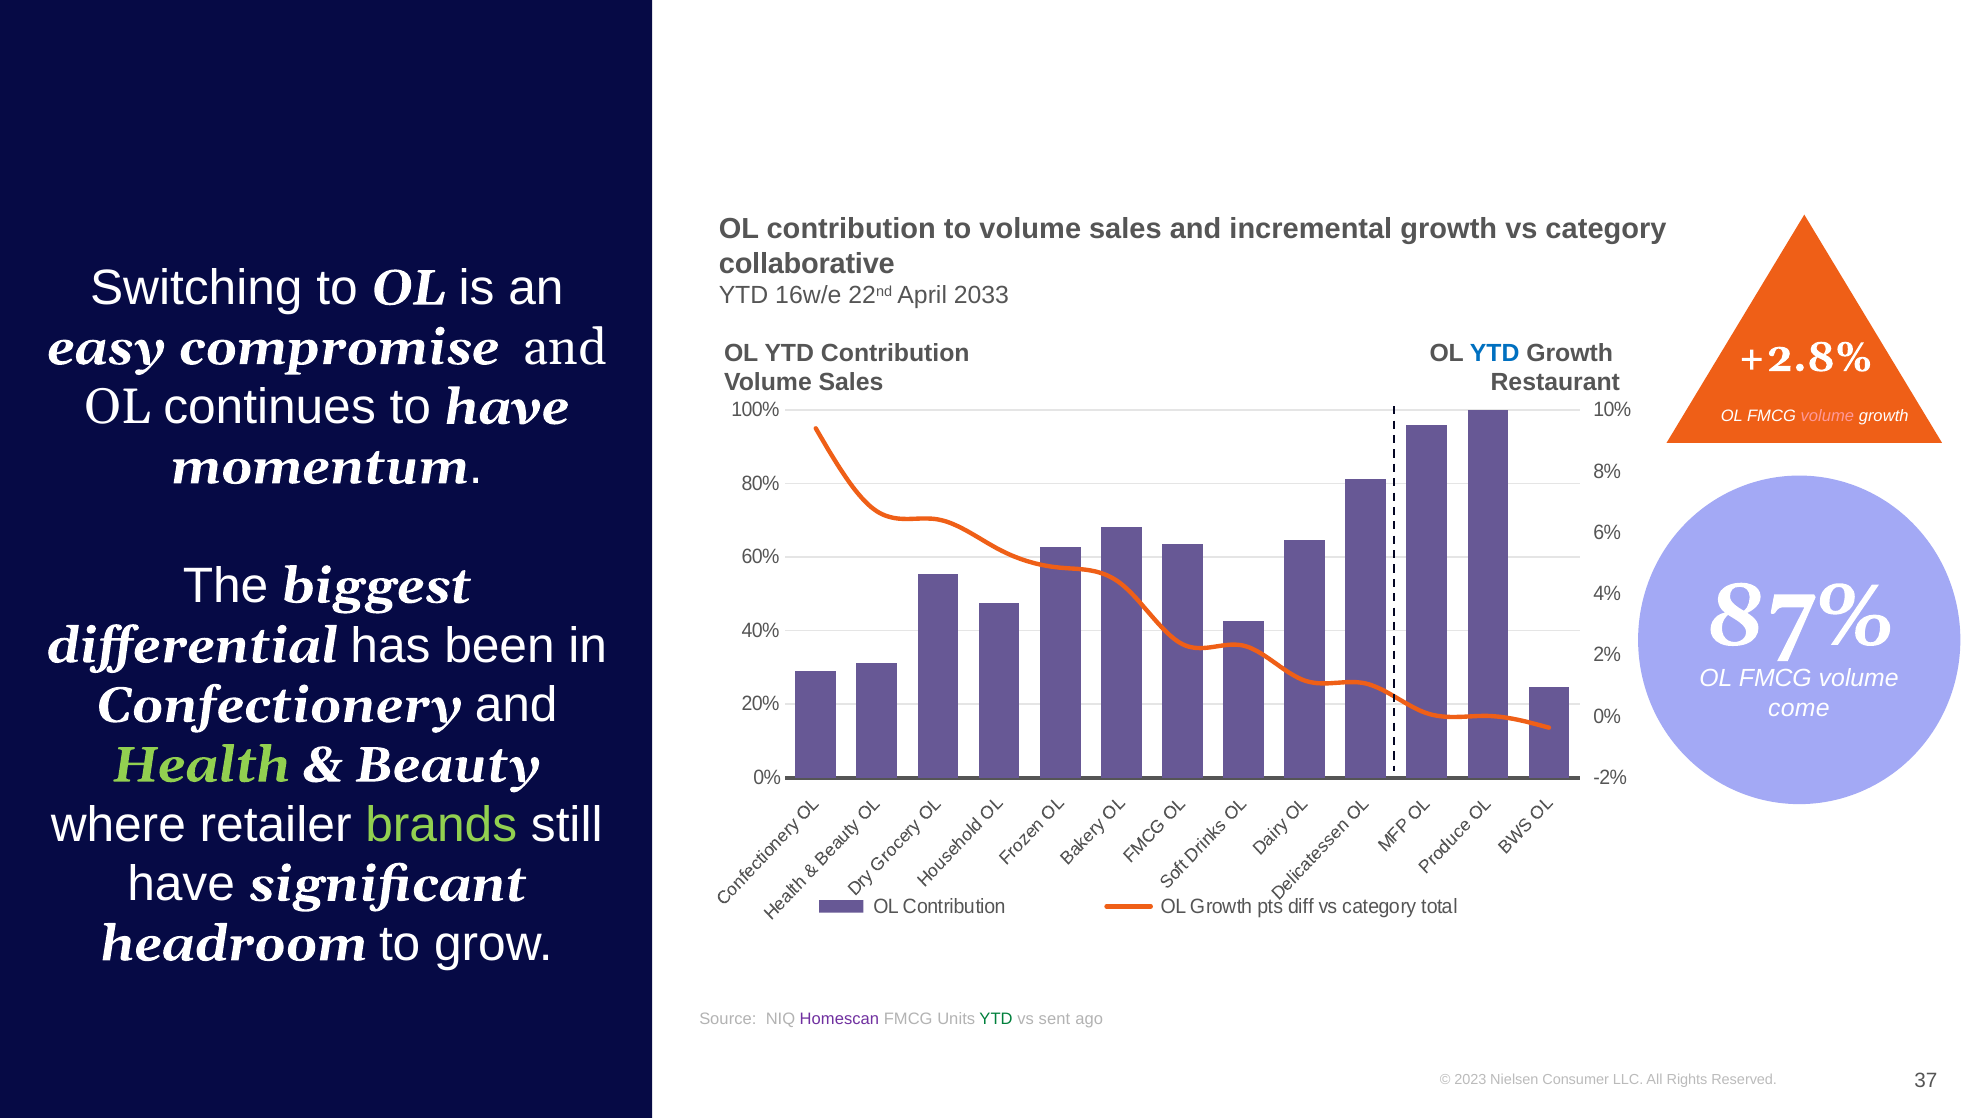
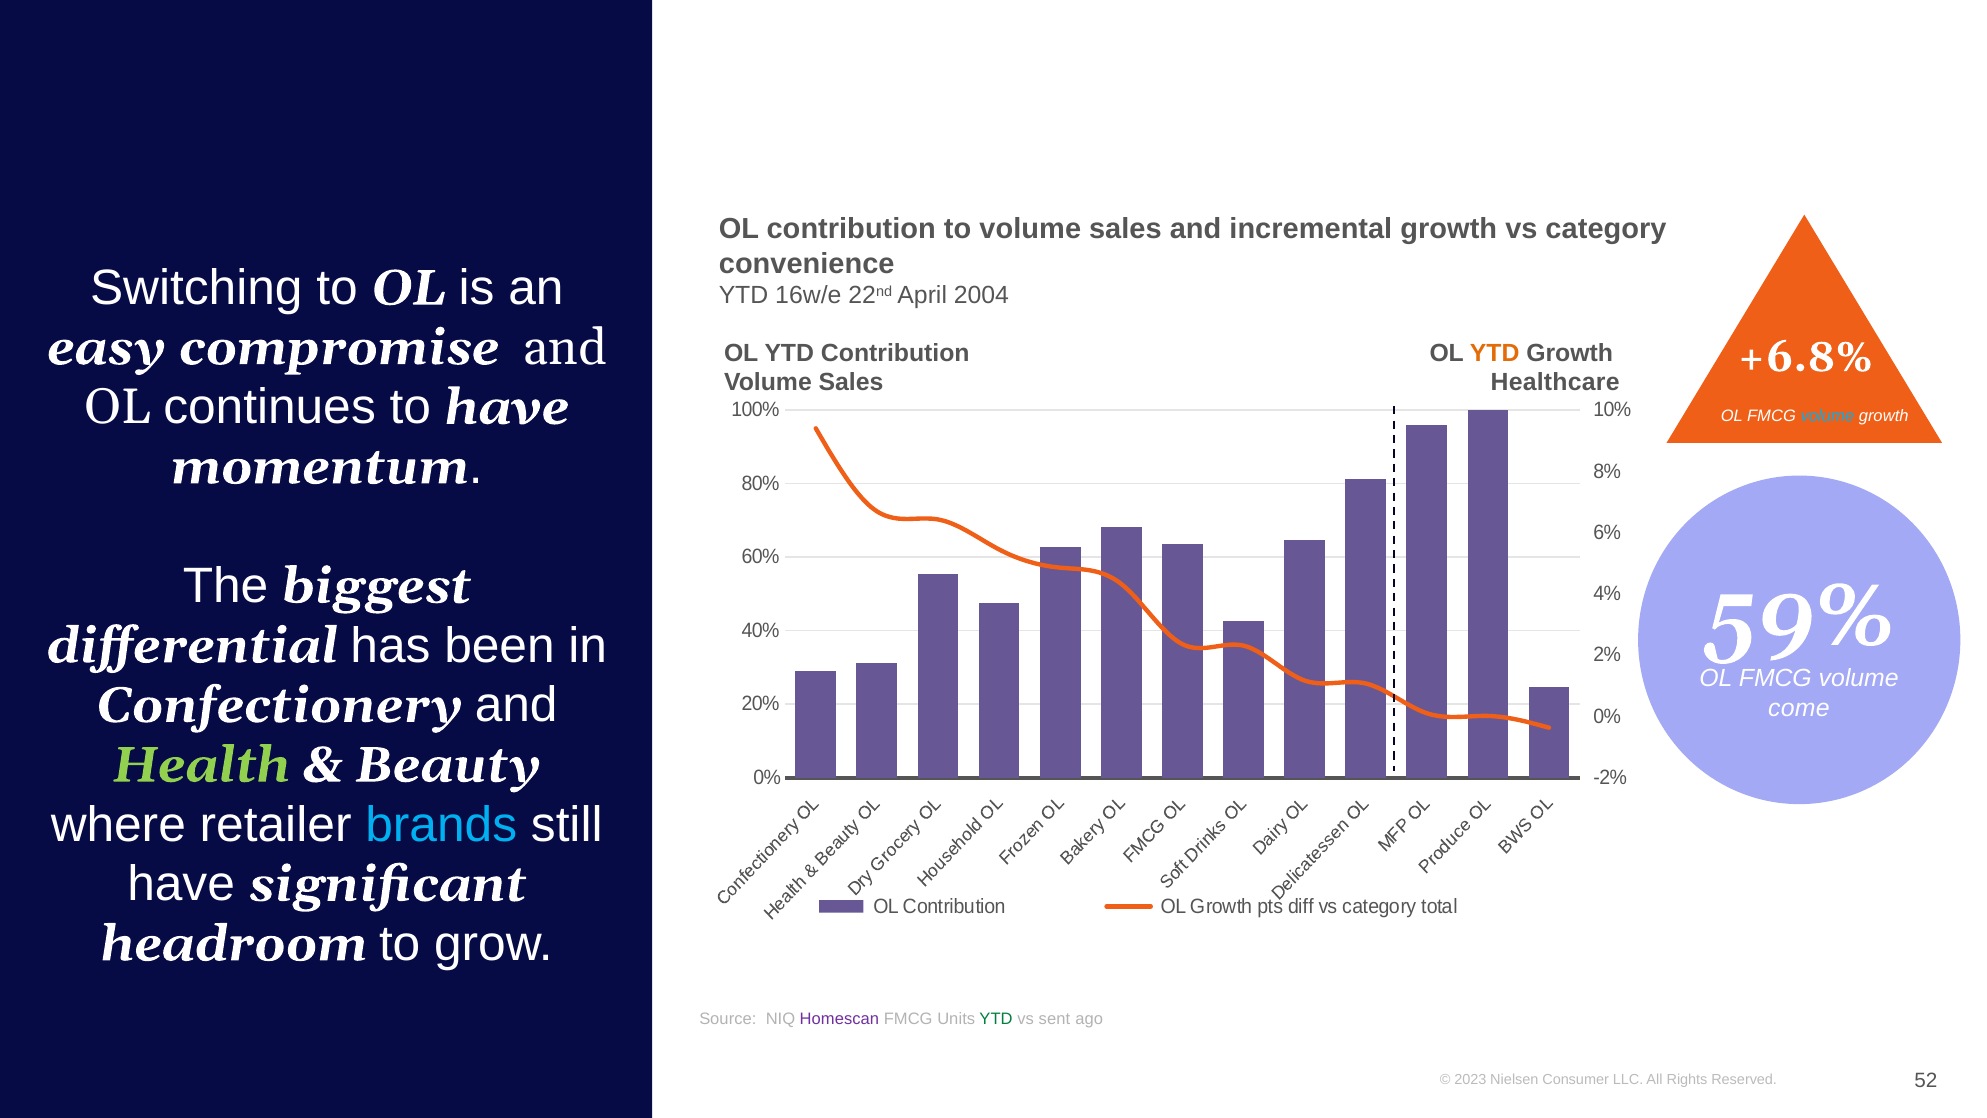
collaborative: collaborative -> convenience (807, 263)
2033: 2033 -> 2004 (981, 295)
YTD colour: blue -> orange (1495, 353)
+2.8%: +2.8% -> +6.8% (1805, 357)
Restaurant: Restaurant -> Healthcare (1555, 383)
volume colour: pink -> light blue (1827, 416)
87%: 87% -> 59% (1799, 616)
brands colour: light green -> light blue (441, 825)
37: 37 -> 52 (1926, 1080)
